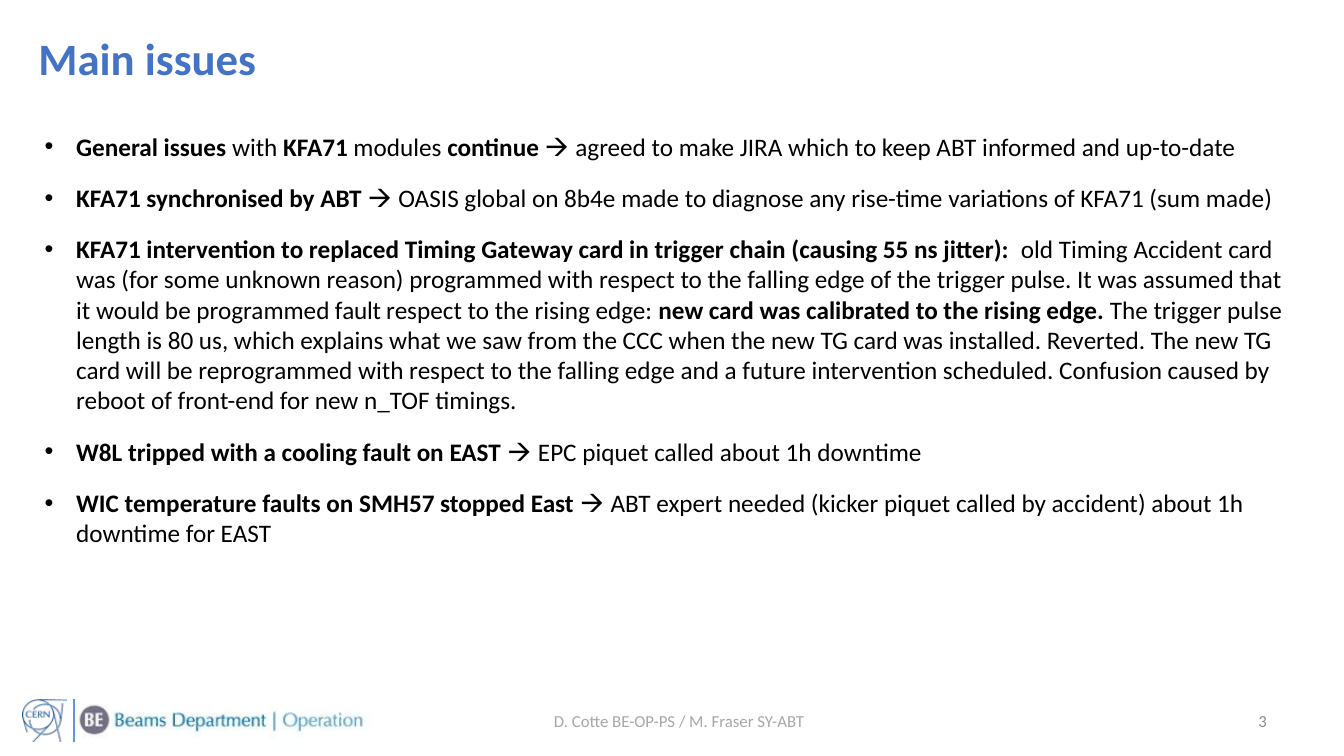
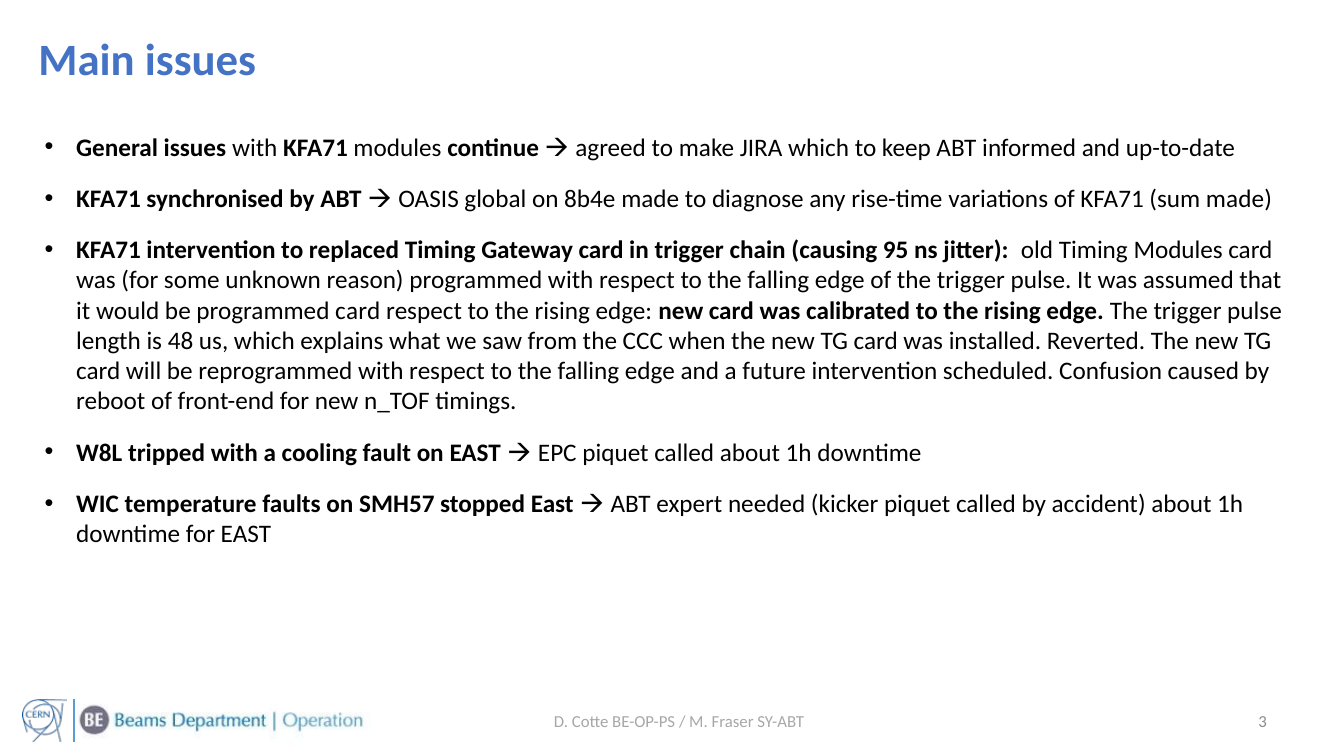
55: 55 -> 95 (896, 250)
Timing Accident: Accident -> Modules (1178, 250)
programmed fault: fault -> card (358, 311)
80: 80 -> 48 (181, 341)
